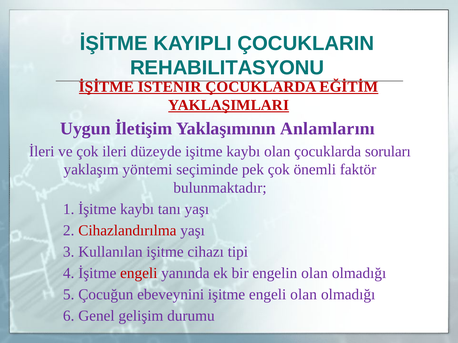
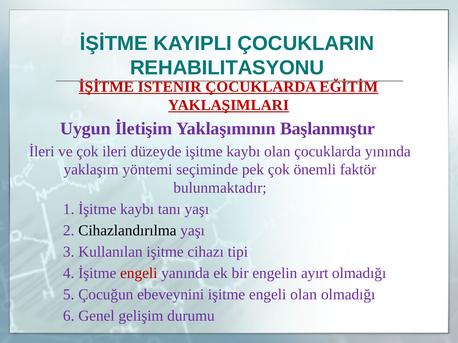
Anlamlarını: Anlamlarını -> Başlanmıştır (328, 129)
soruları: soruları -> yınında (388, 152)
Cihazlandırılma colour: red -> black (127, 231)
engelin olan: olan -> ayırt (315, 274)
